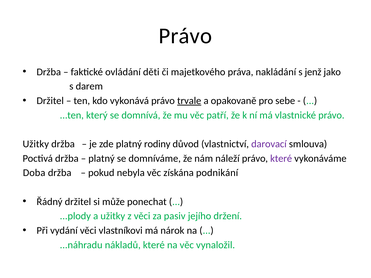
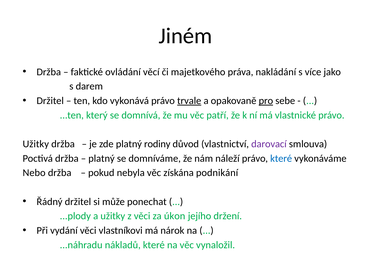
Právo: Právo -> Jiném (185, 36)
děti: děti -> věcí (151, 72)
jenž: jenž -> více (313, 72)
pro underline: none -> present (266, 101)
které colour: purple -> blue (281, 159)
Doba: Doba -> Nebo (34, 173)
pasiv: pasiv -> úkon (175, 216)
